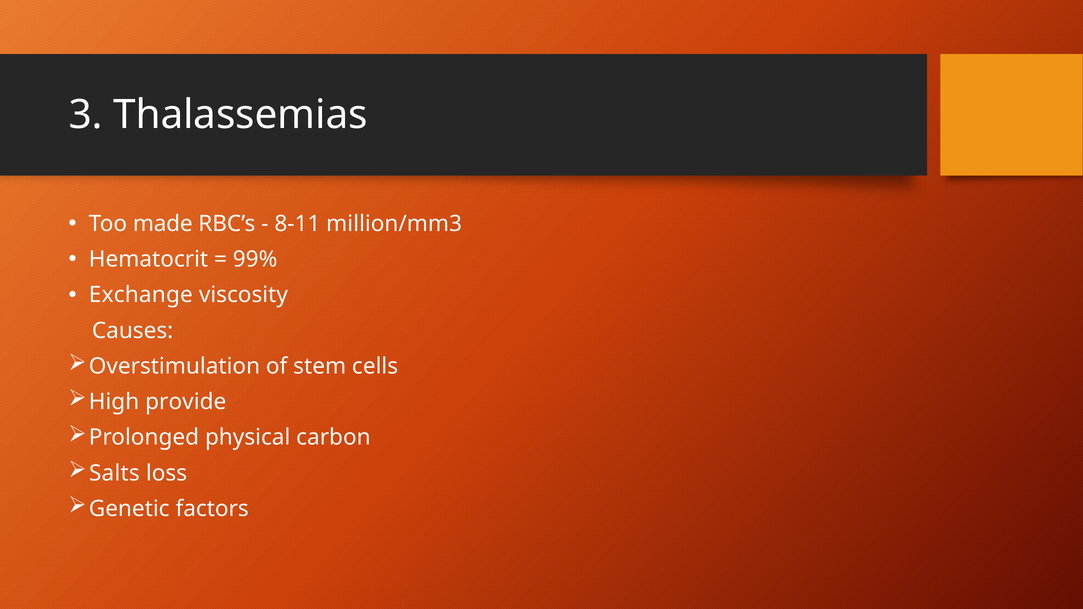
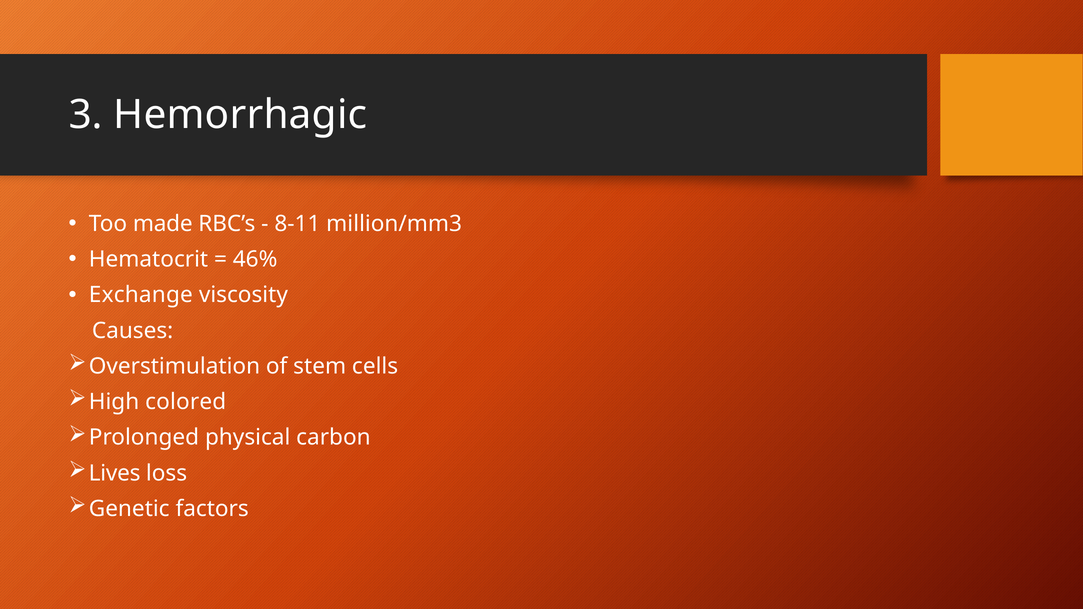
Thalassemias: Thalassemias -> Hemorrhagic (240, 115)
99%: 99% -> 46% (255, 259)
provide: provide -> colored (186, 402)
Salts: Salts -> Lives (115, 473)
